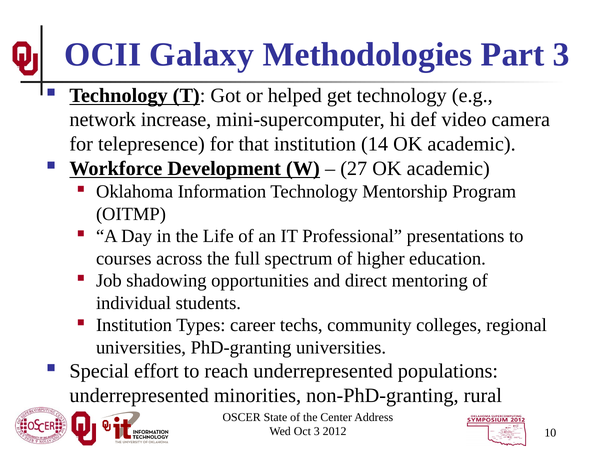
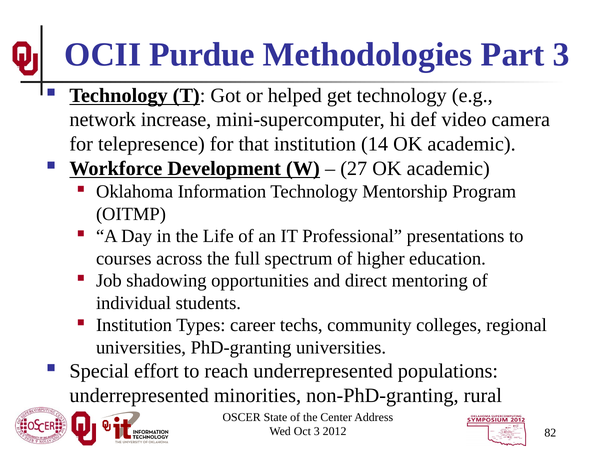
Galaxy: Galaxy -> Purdue (202, 55)
10: 10 -> 82 (550, 433)
